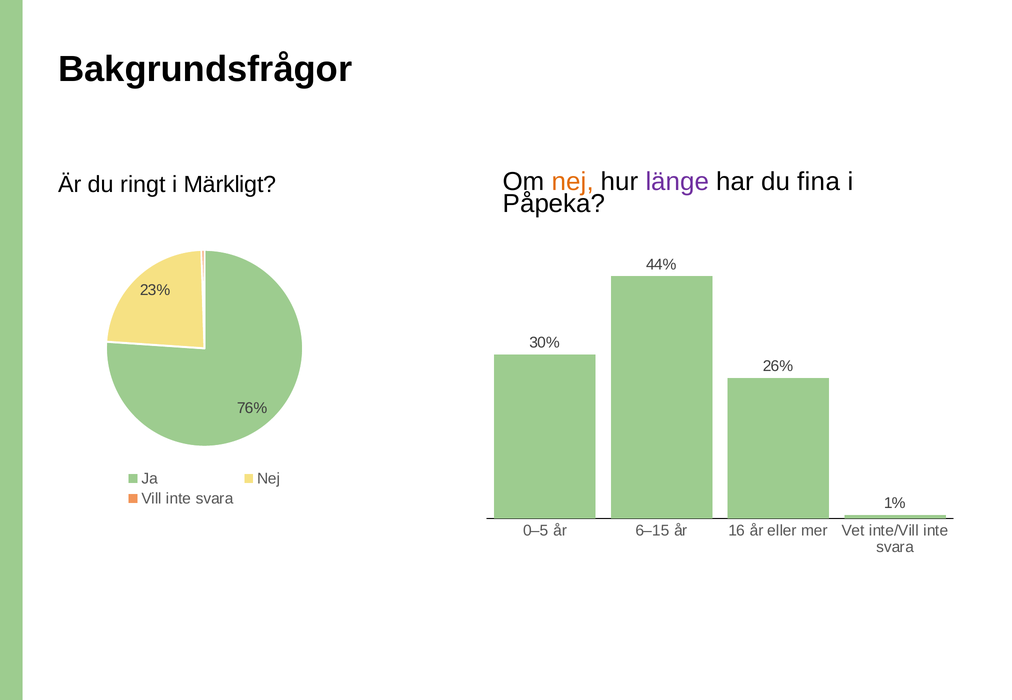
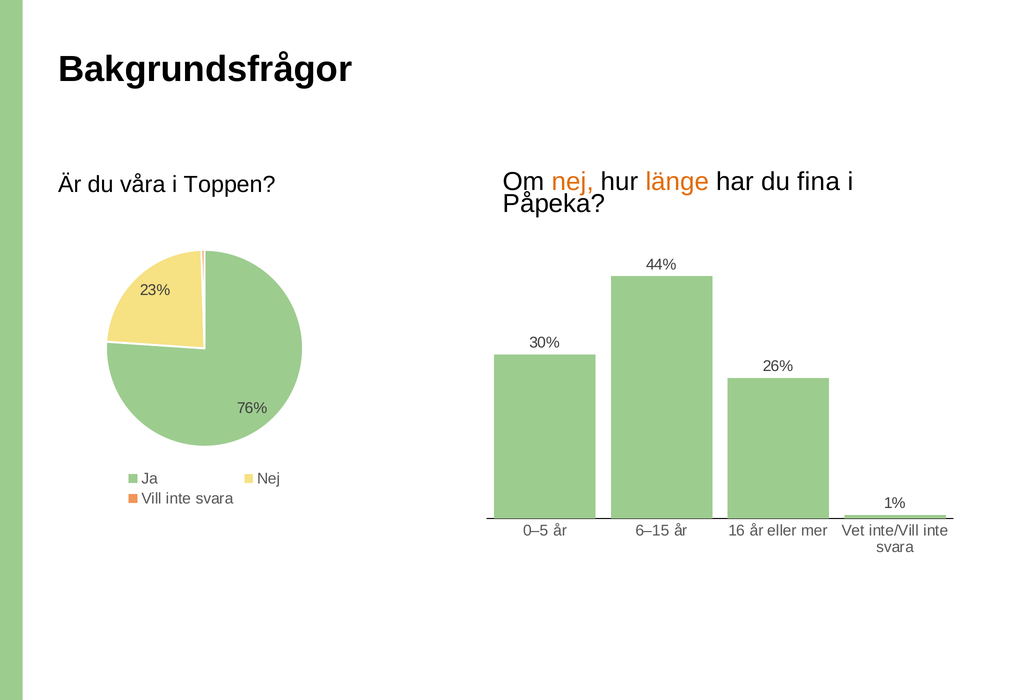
länge colour: purple -> orange (677, 182)
ringt: ringt -> våra (143, 185)
Märkligt: Märkligt -> Toppen (230, 185)
